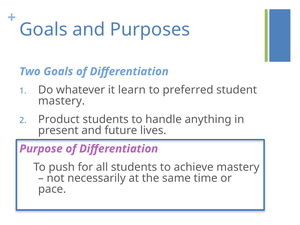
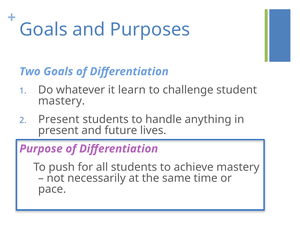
preferred: preferred -> challenge (188, 90)
Product: Product -> Present (59, 119)
